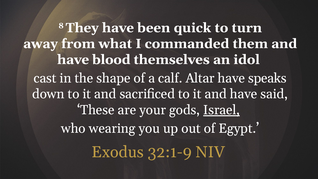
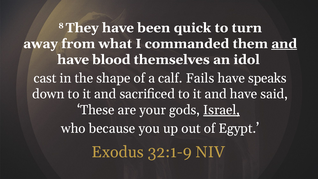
and underline: none -> present (284, 44)
Altar: Altar -> Fails (200, 78)
wearing: wearing -> because (112, 129)
